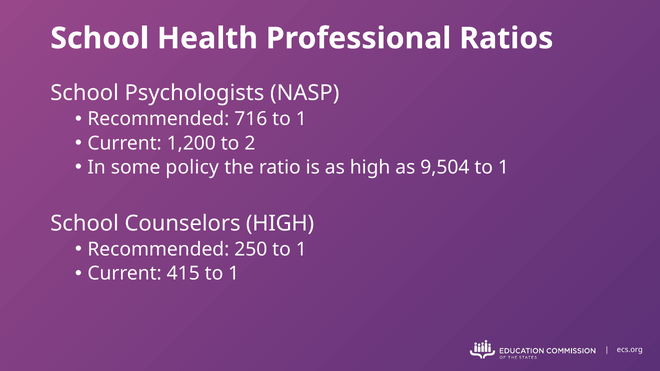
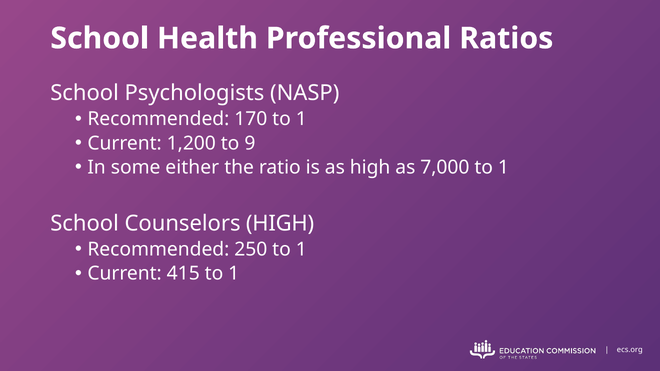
716: 716 -> 170 (251, 119)
2: 2 -> 9 (250, 143)
policy: policy -> either (192, 167)
9,504: 9,504 -> 7,000 (445, 167)
